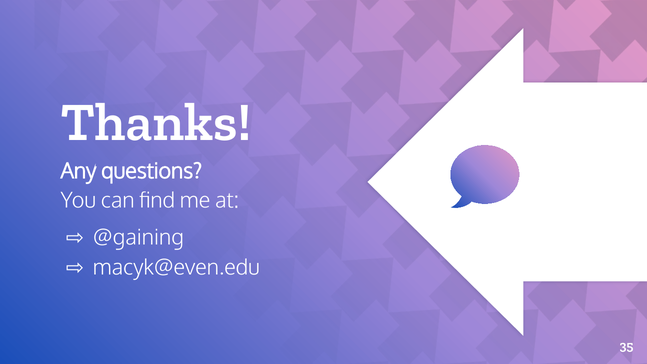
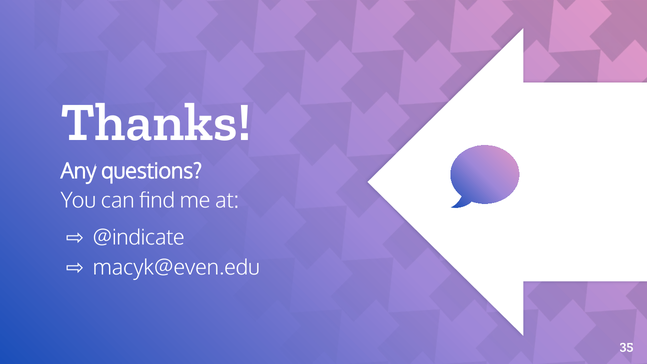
@gaining: @gaining -> @indicate (139, 238)
